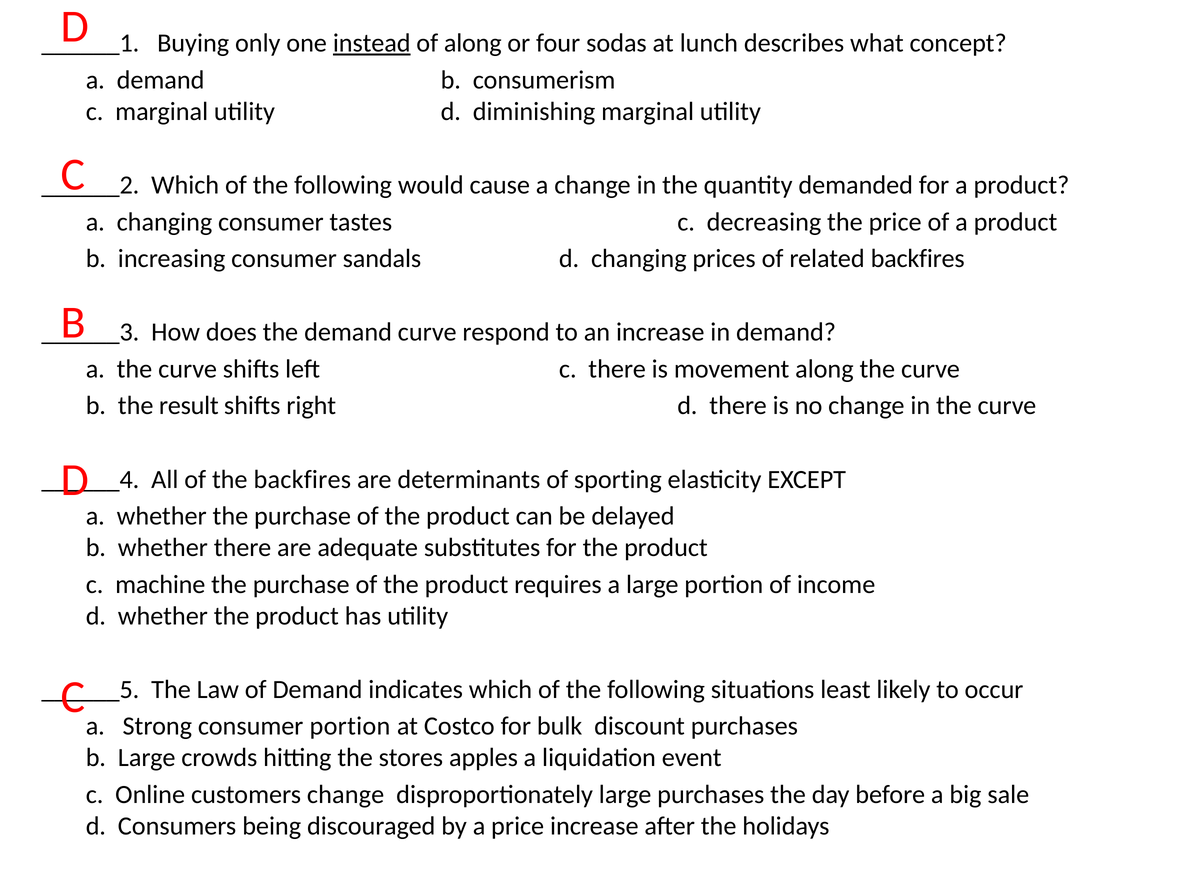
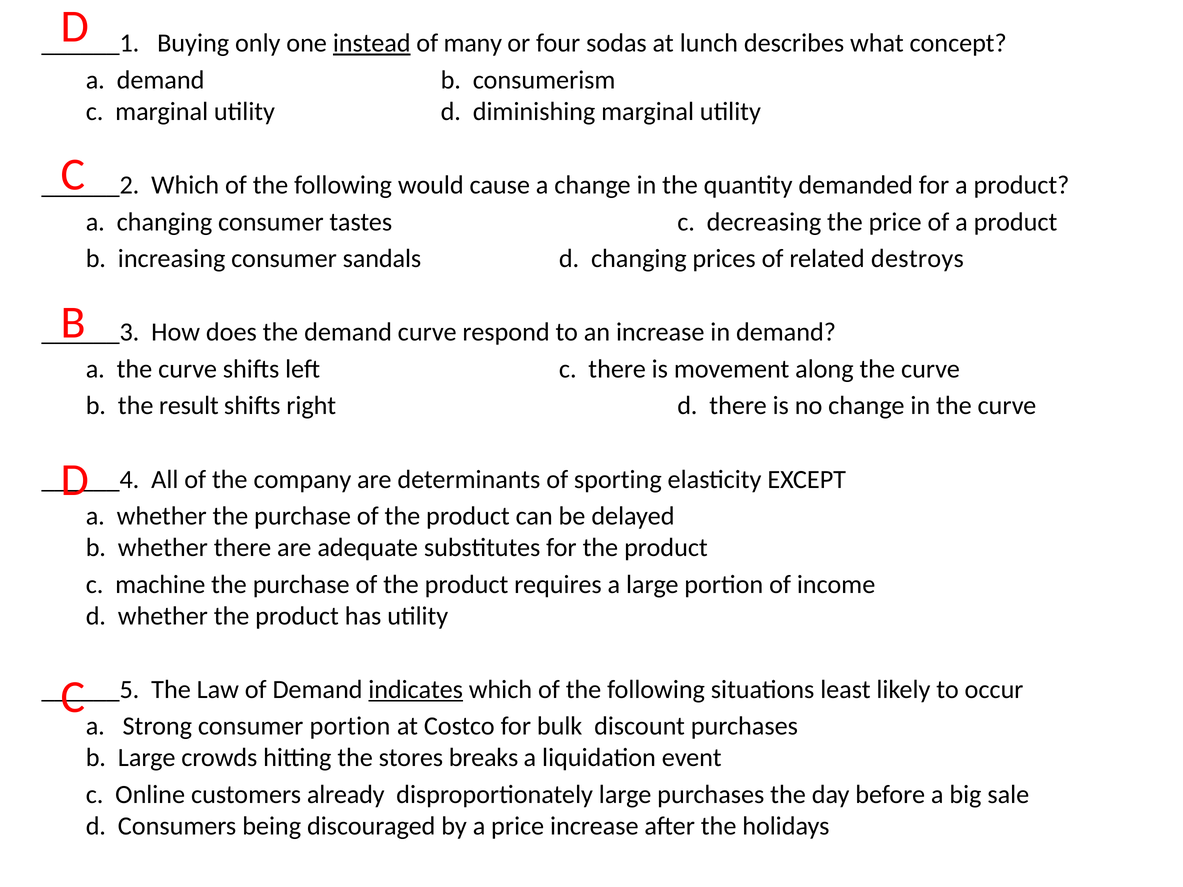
of along: along -> many (473, 43)
related backfires: backfires -> destroys (917, 259)
the backfires: backfires -> company (302, 479)
indicates underline: none -> present (416, 690)
apples: apples -> breaks (484, 758)
customers change: change -> already (346, 795)
